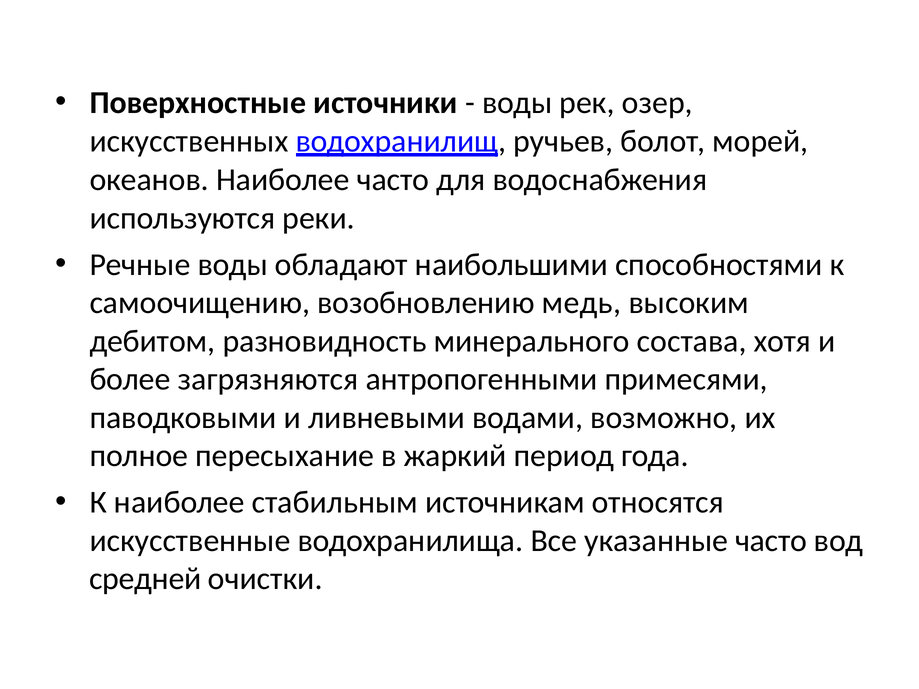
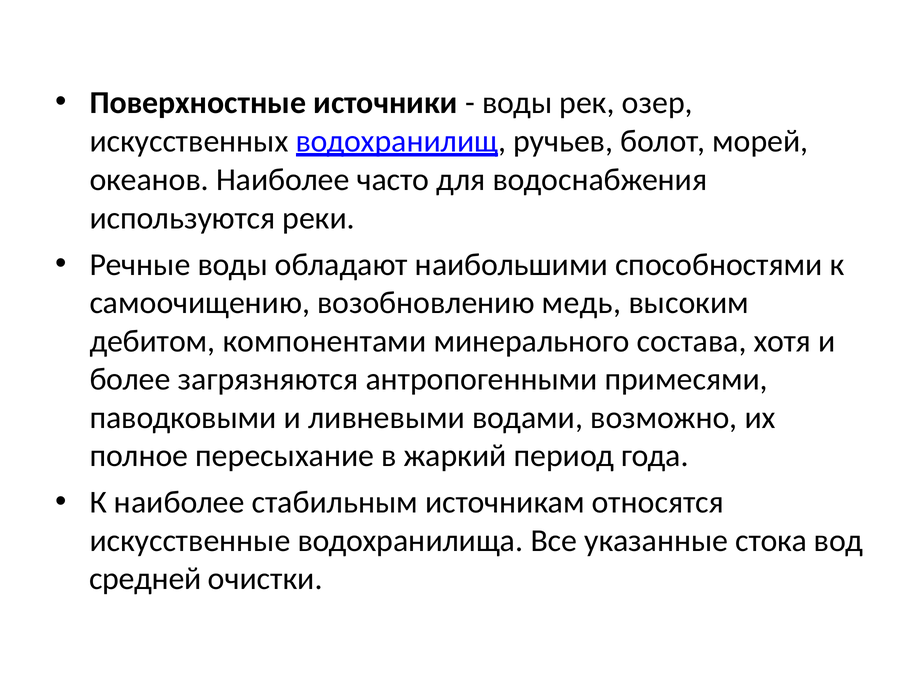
разновидность: разновидность -> компонентами (324, 341)
указанные часто: часто -> стока (771, 541)
